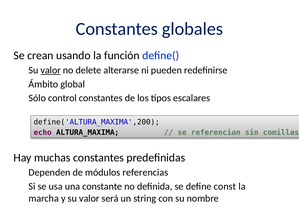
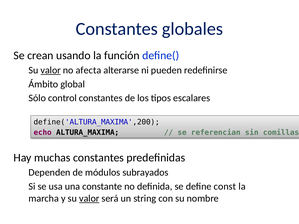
delete: delete -> afecta (88, 70)
referencias: referencias -> subrayados (145, 173)
valor underline: none -> present (89, 199)
